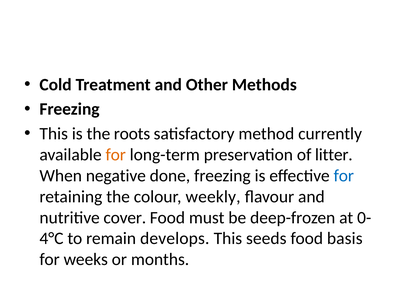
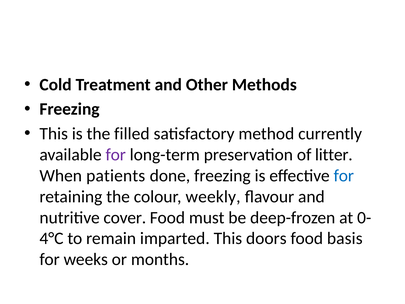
roots: roots -> filled (132, 134)
for colour: orange -> purple (116, 155)
negative: negative -> patients (116, 176)
develops: develops -> imparted (175, 238)
seeds: seeds -> doors (266, 238)
